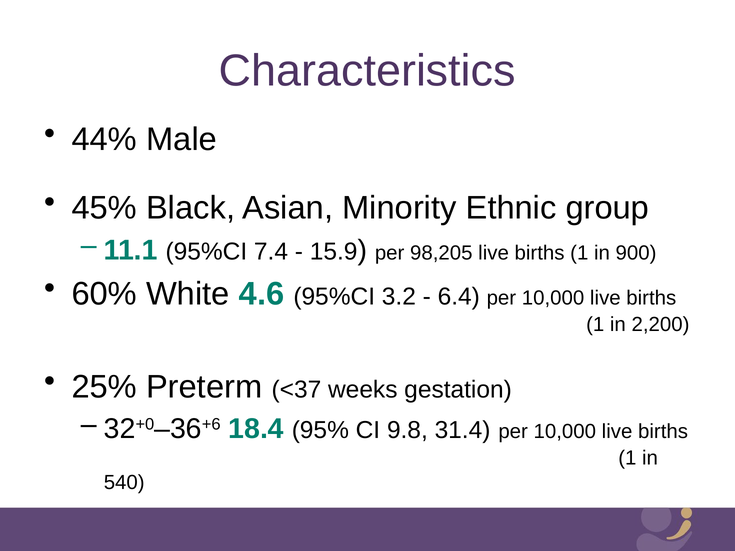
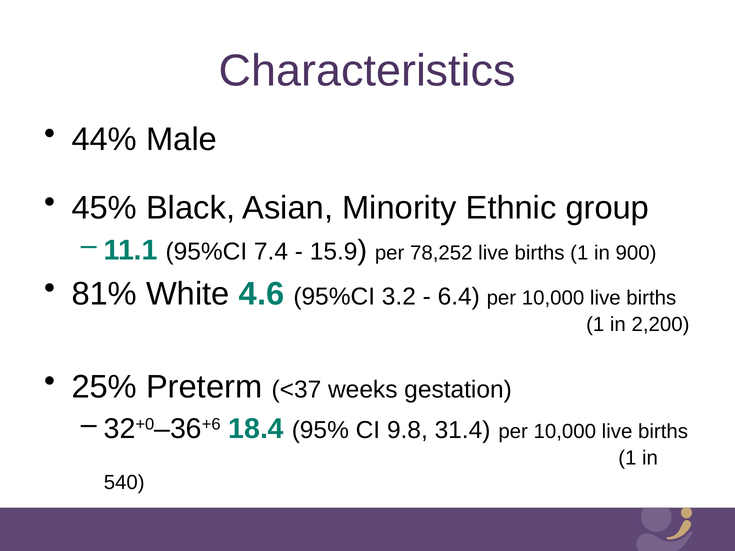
98,205: 98,205 -> 78,252 (441, 253)
60%: 60% -> 81% (104, 294)
